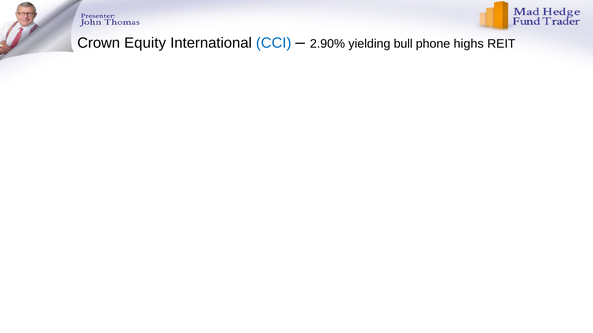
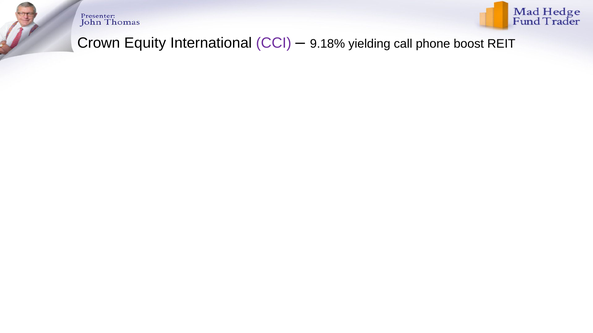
CCI colour: blue -> purple (274, 43)
2.90%: 2.90% -> 9.18% (327, 44)
bull: bull -> call (403, 44)
highs: highs -> boost (469, 44)
